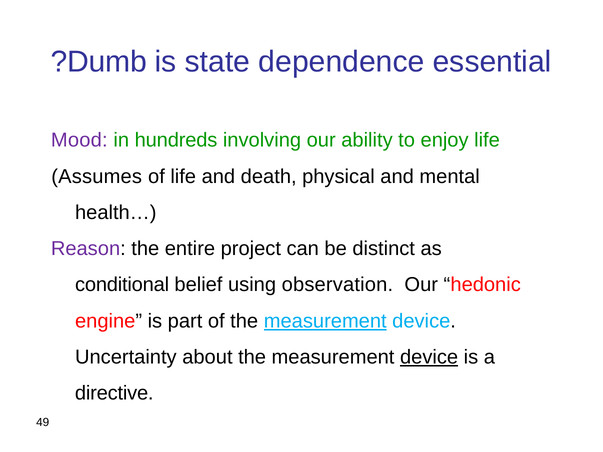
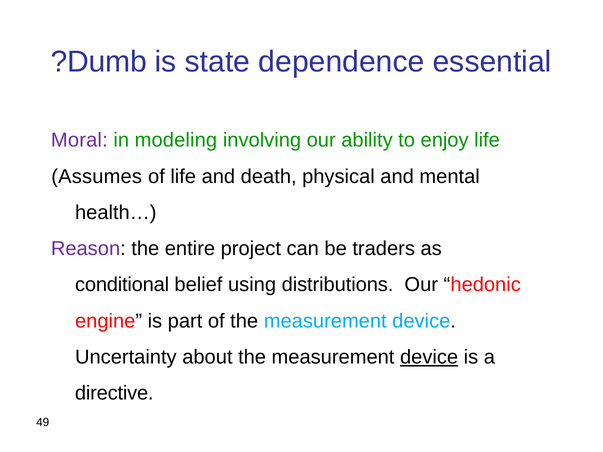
Mood: Mood -> Moral (79, 140)
hundreds: hundreds -> modeling (176, 140)
distinct: distinct -> traders (384, 249)
observation: observation -> distributions (338, 285)
measurement underline: present -> none (325, 321)
